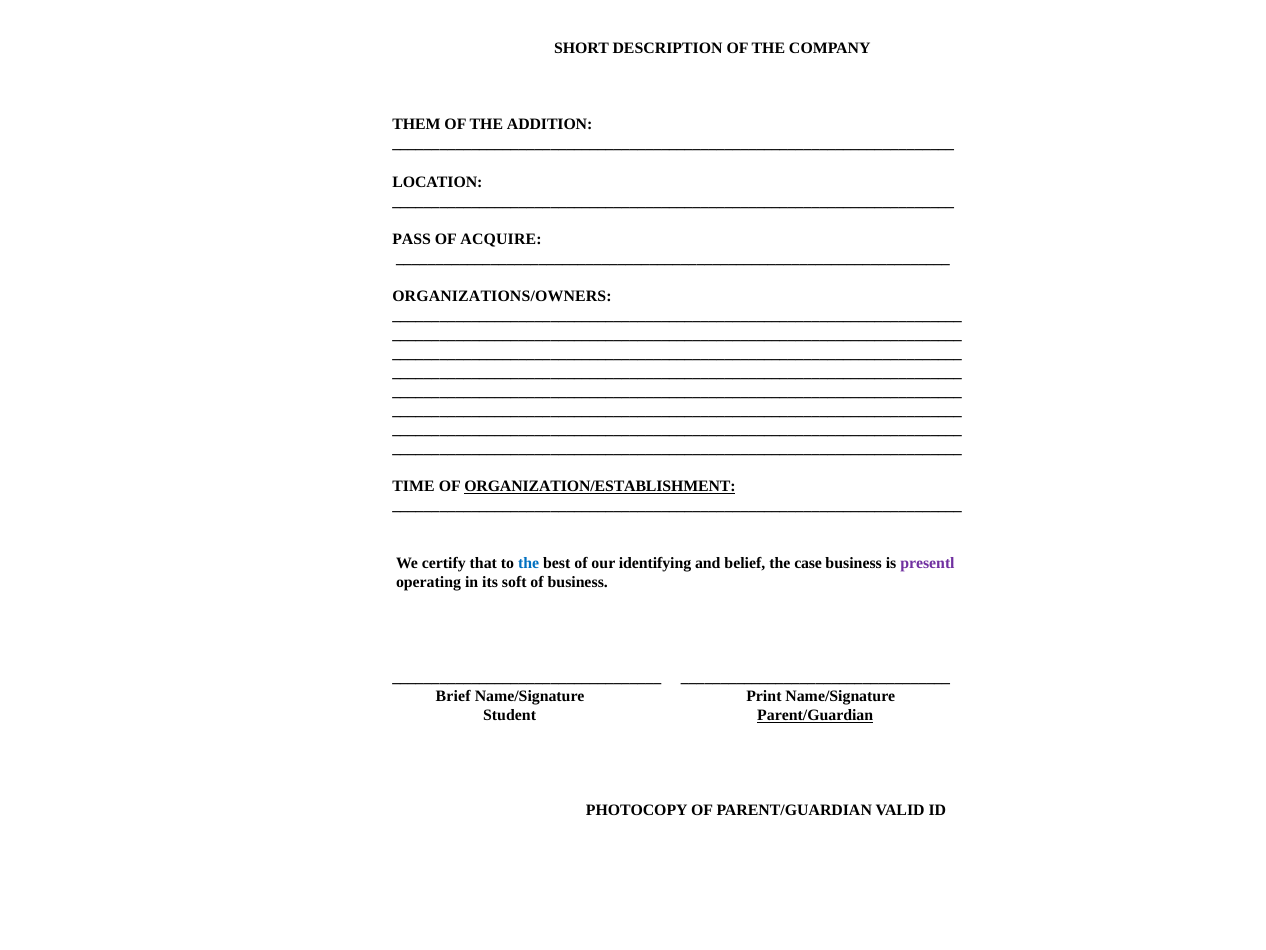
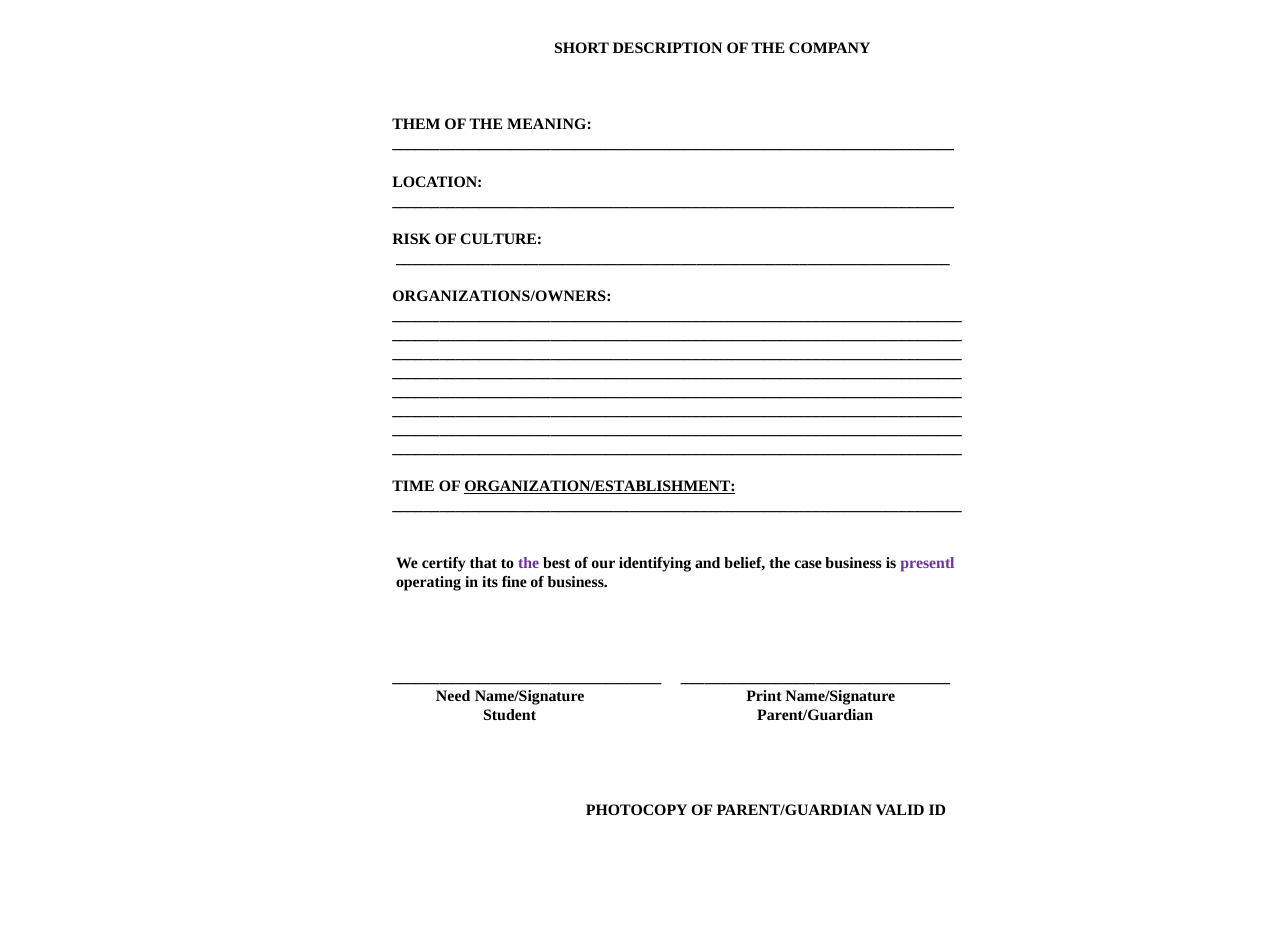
ADDITION: ADDITION -> MEANING (550, 125)
PASS: PASS -> RISK (412, 239)
ACQUIRE: ACQUIRE -> CULTURE (501, 239)
the colour: blue -> purple (529, 563)
soft: soft -> fine (514, 582)
Brief: Brief -> Need (453, 696)
Parent/Guardian underline: present -> none (815, 715)
